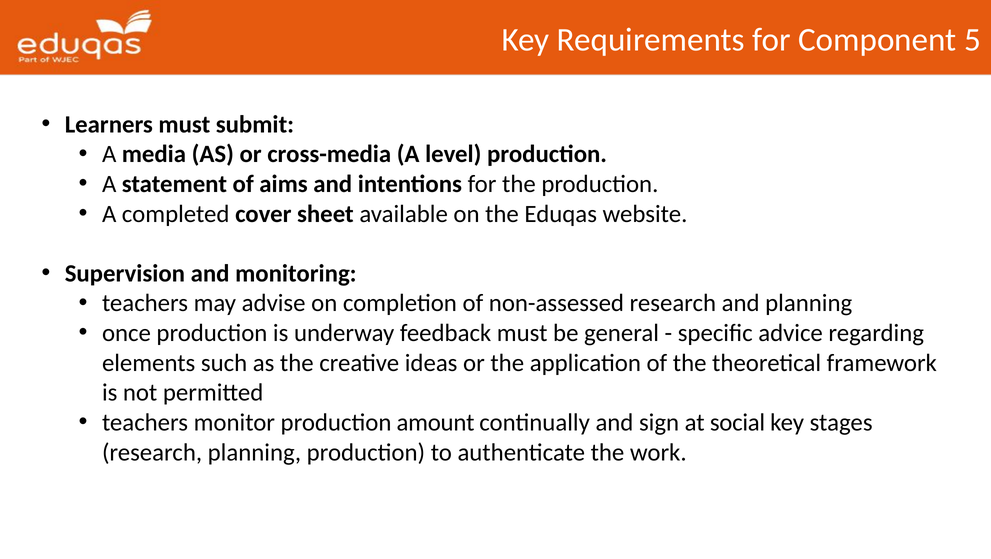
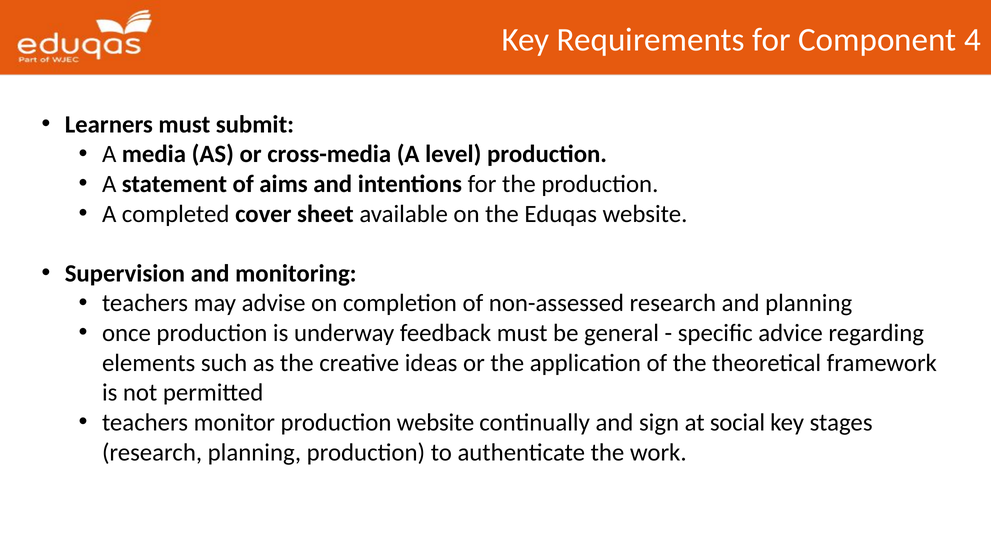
5: 5 -> 4 (972, 40)
production amount: amount -> website (436, 422)
